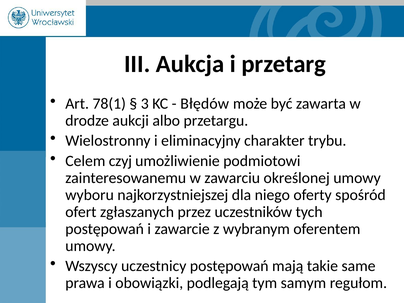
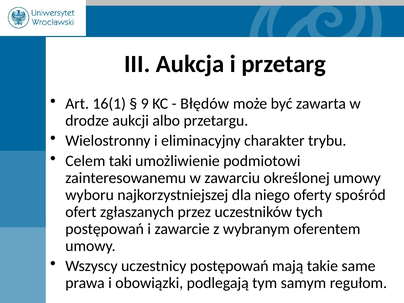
78(1: 78(1 -> 16(1 (109, 104)
3: 3 -> 9 (145, 104)
czyj: czyj -> taki (120, 161)
